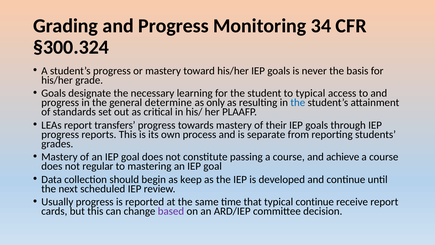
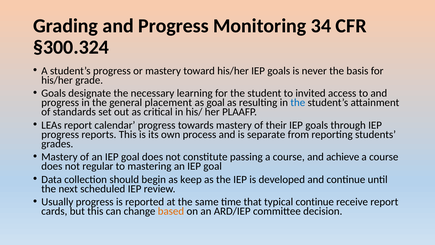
to typical: typical -> invited (311, 93)
determine: determine -> placement (168, 103)
as only: only -> goal (216, 103)
transfers: transfers -> calendar (115, 125)
based colour: purple -> orange (171, 211)
